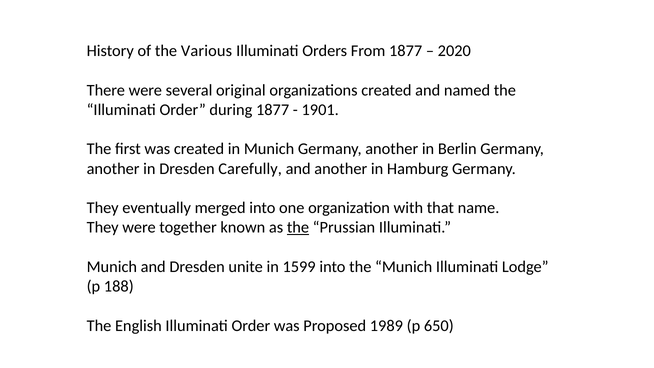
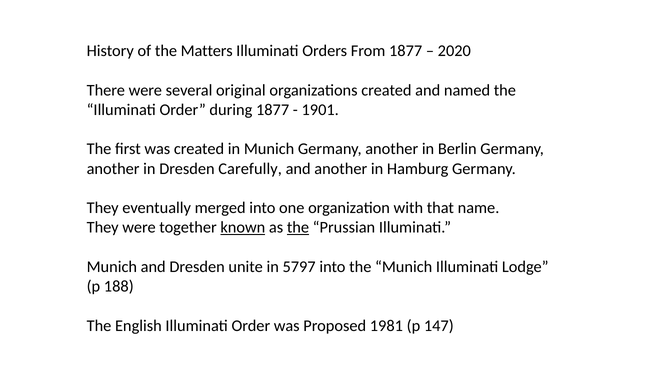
Various: Various -> Matters (207, 51)
known underline: none -> present (243, 227)
1599: 1599 -> 5797 (299, 267)
1989: 1989 -> 1981 (386, 326)
650: 650 -> 147 (439, 326)
